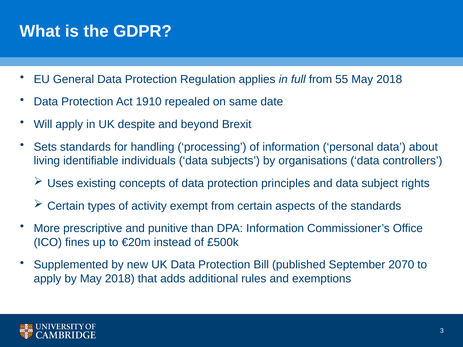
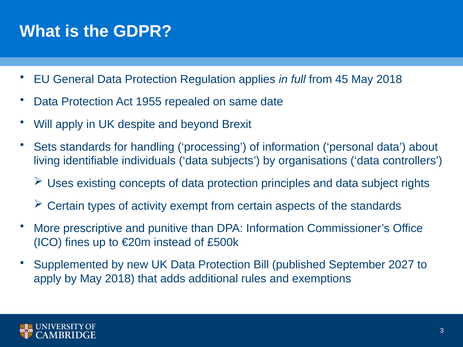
55: 55 -> 45 (342, 79)
1910: 1910 -> 1955 (149, 102)
2070: 2070 -> 2027 (401, 265)
